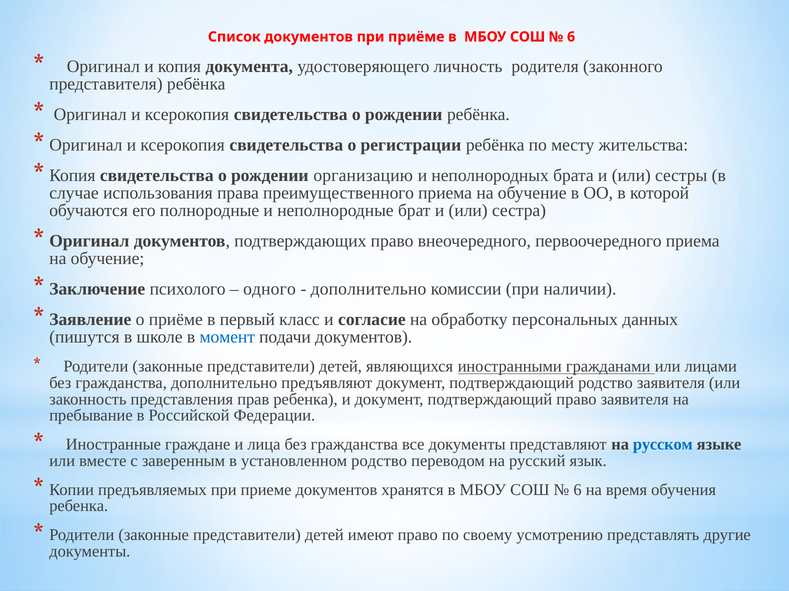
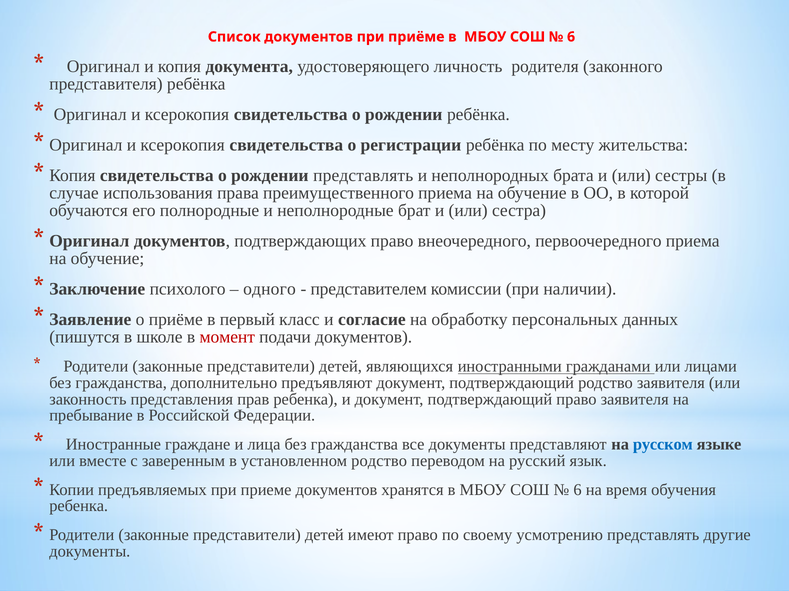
рождении организацию: организацию -> представлять (363, 176)
дополнительно: дополнительно -> представителем (369, 289)
момент colour: blue -> red (227, 338)
